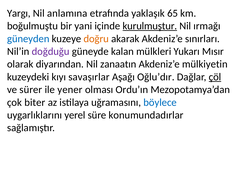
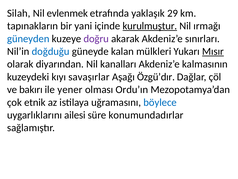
Yargı: Yargı -> Silah (19, 13)
anlamına: anlamına -> evlenmek (67, 13)
65: 65 -> 29 (173, 13)
boğulmuştu: boğulmuştu -> tapınakların (33, 26)
doğru colour: orange -> purple (96, 39)
doğduğu colour: purple -> blue (51, 51)
Mısır underline: none -> present (213, 51)
zanaatın: zanaatın -> kanalları (118, 64)
mülkiyetin: mülkiyetin -> kalmasının (205, 64)
Oğlu’dır: Oğlu’dır -> Özgü’dır (156, 77)
çöl underline: present -> none (215, 77)
sürer: sürer -> bakırı (31, 89)
biter: biter -> etnik (35, 102)
yerel: yerel -> ailesi (75, 115)
